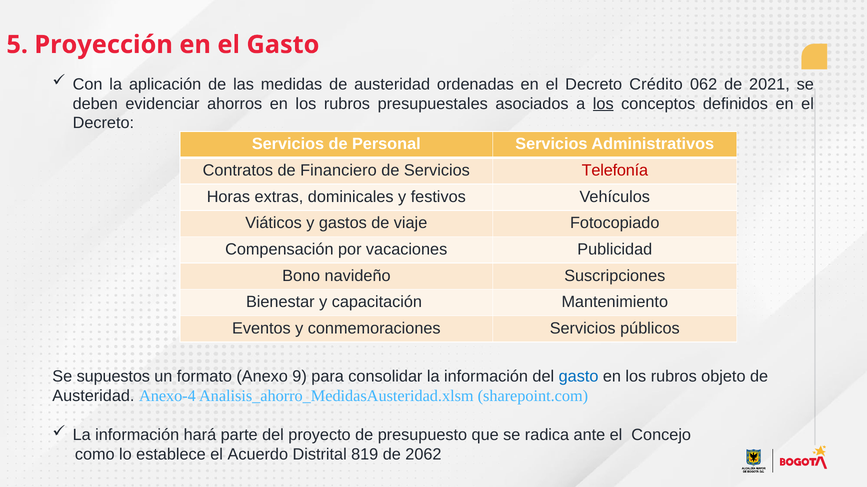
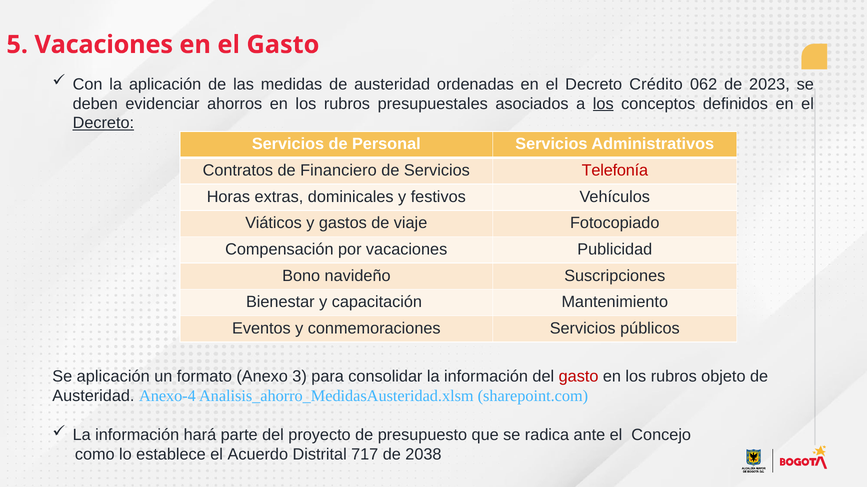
5 Proyección: Proyección -> Vacaciones (104, 45)
2021: 2021 -> 2023 (769, 84)
Decreto underline: none -> present (103, 123)
Se supuestos: supuestos -> aplicación (113, 377)
9: 9 -> 3 (300, 377)
gasto colour: blue -> red (579, 377)
819: 819 -> 717 (365, 455)
2062: 2062 -> 2038 (423, 455)
